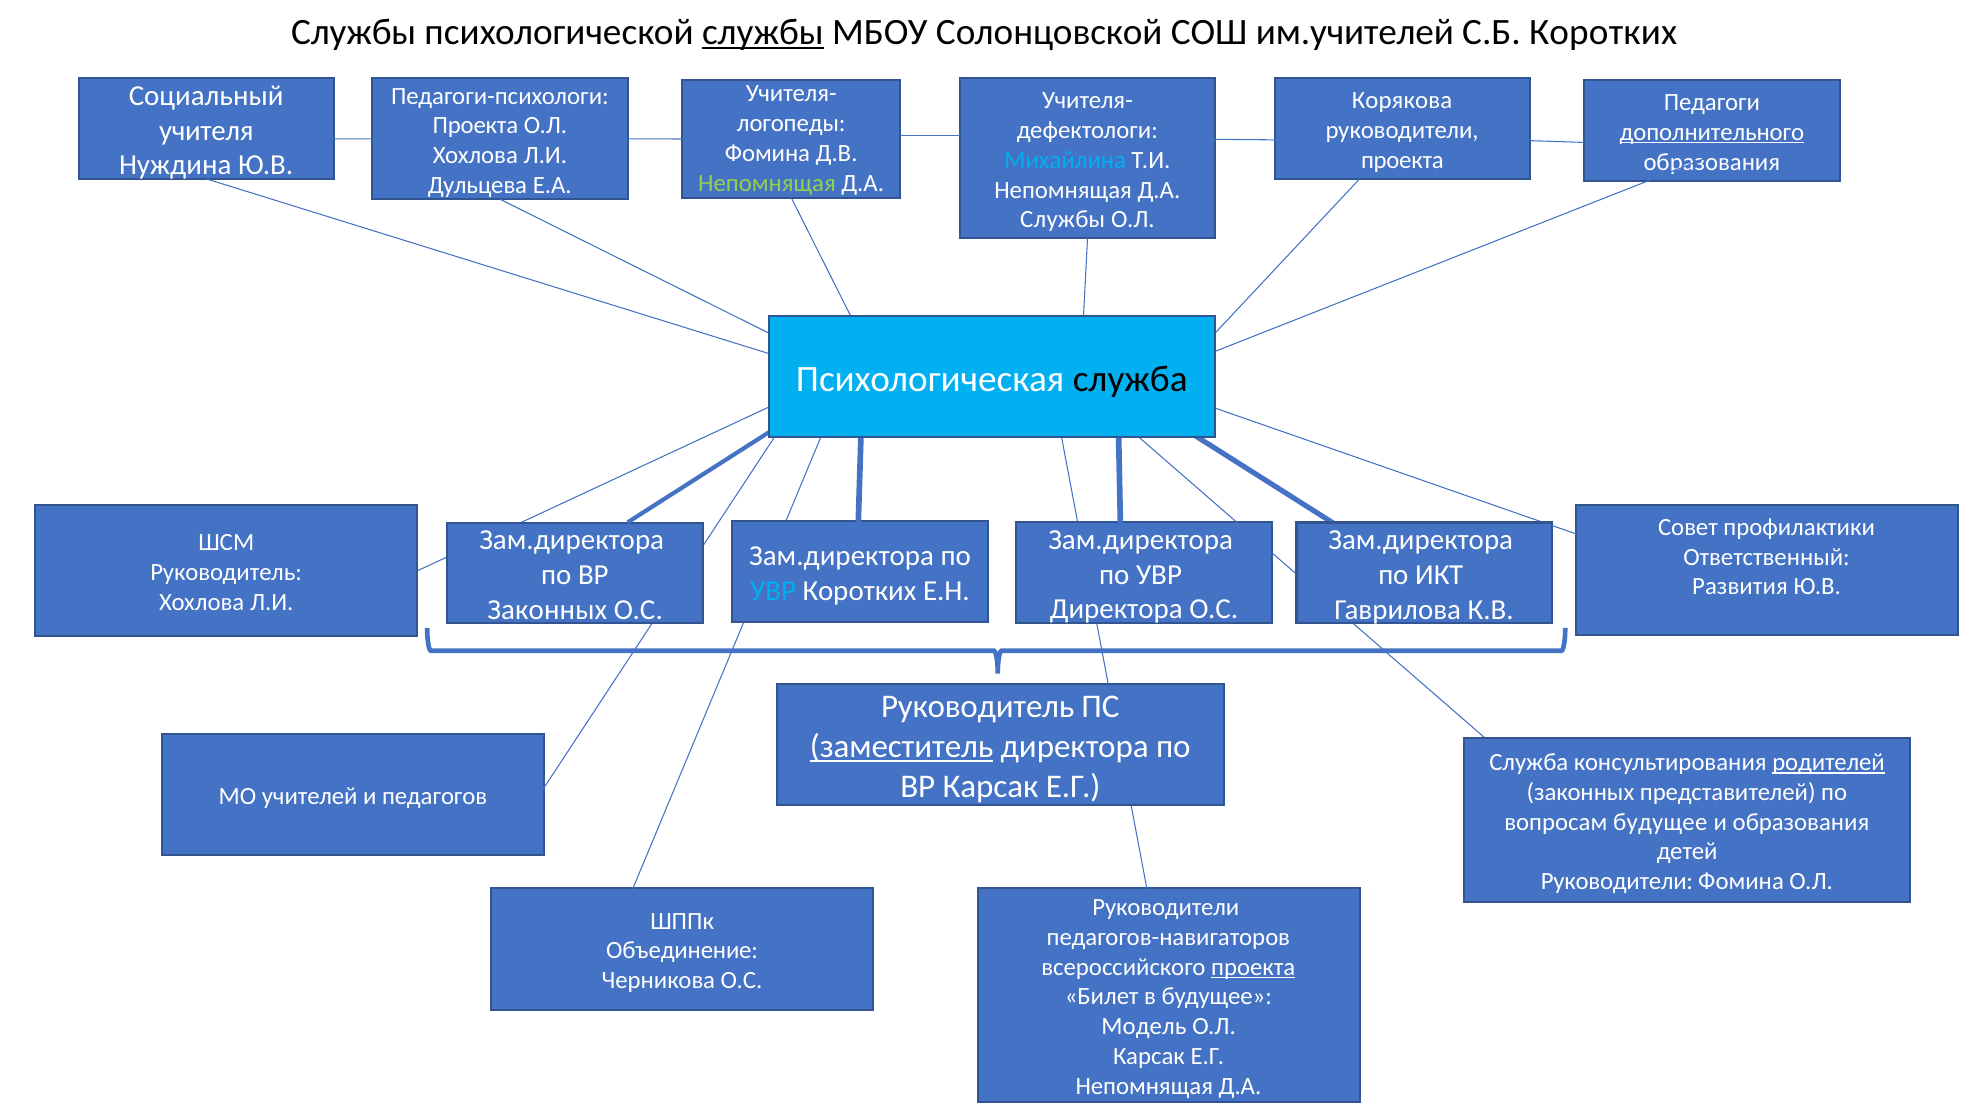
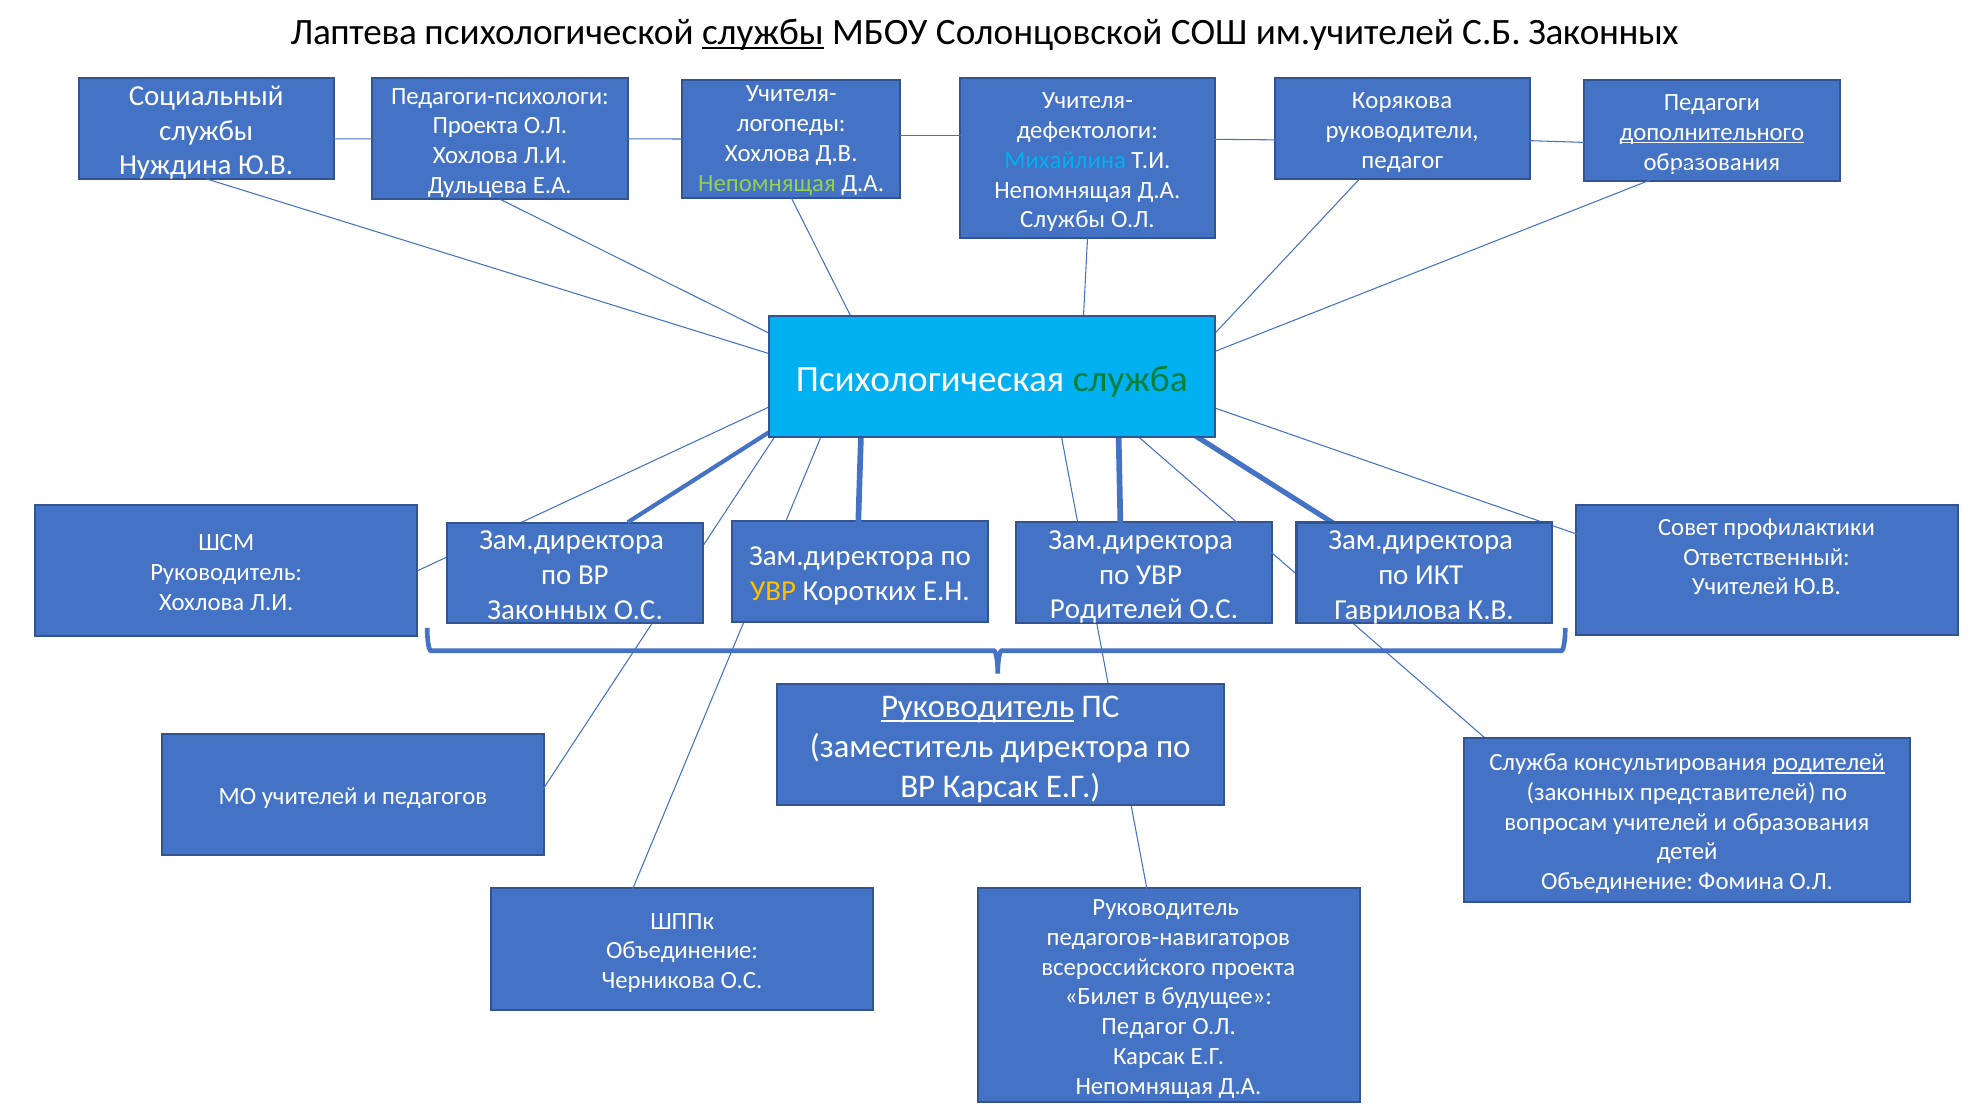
Службы: Службы -> Лаптева (354, 32)
С.Б Коротких: Коротких -> Законных (1603, 32)
учителя: учителя -> службы (206, 131)
Фомина: Фомина -> Хохлова (767, 153)
проекта: проекта -> педагог (1402, 160)
служба colour: black -> green (1130, 379)
Развития: Развития -> Учителей (1740, 587)
УВР colour: light blue -> yellow (773, 591)
Директора: Директора -> Родителей (1116, 609)
Руководитель underline: none -> present (978, 707)
заместитель underline: present -> none (902, 747)
вопросам будущее: будущее -> учителей (1660, 822)
Руководители: Руководители -> Объединение (1617, 881)
Руководители: Руководители -> Руководитель (1166, 907)
проекта underline: present -> none (1253, 967)
Модель: Модель -> Педагог (1144, 1026)
